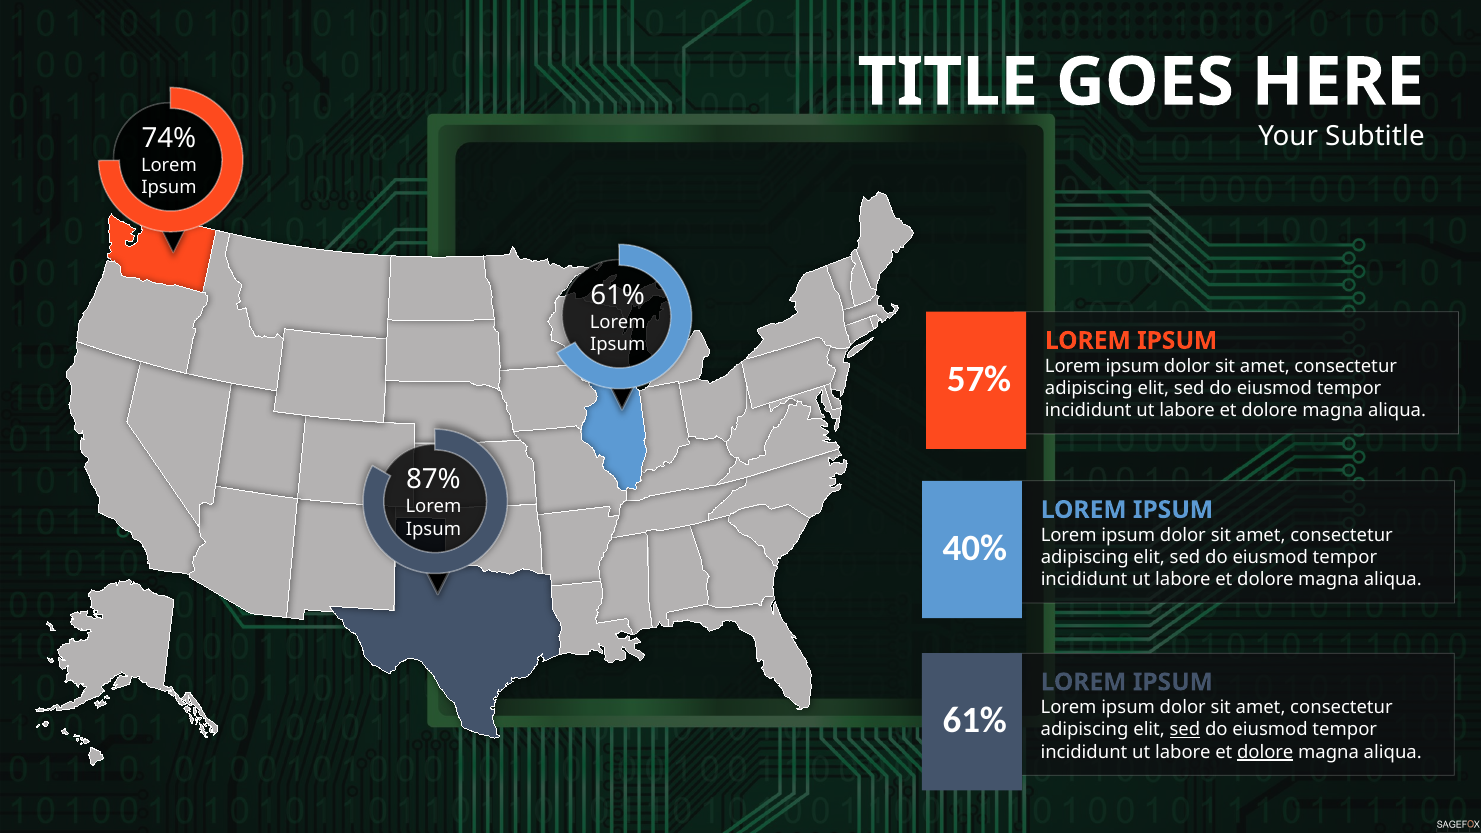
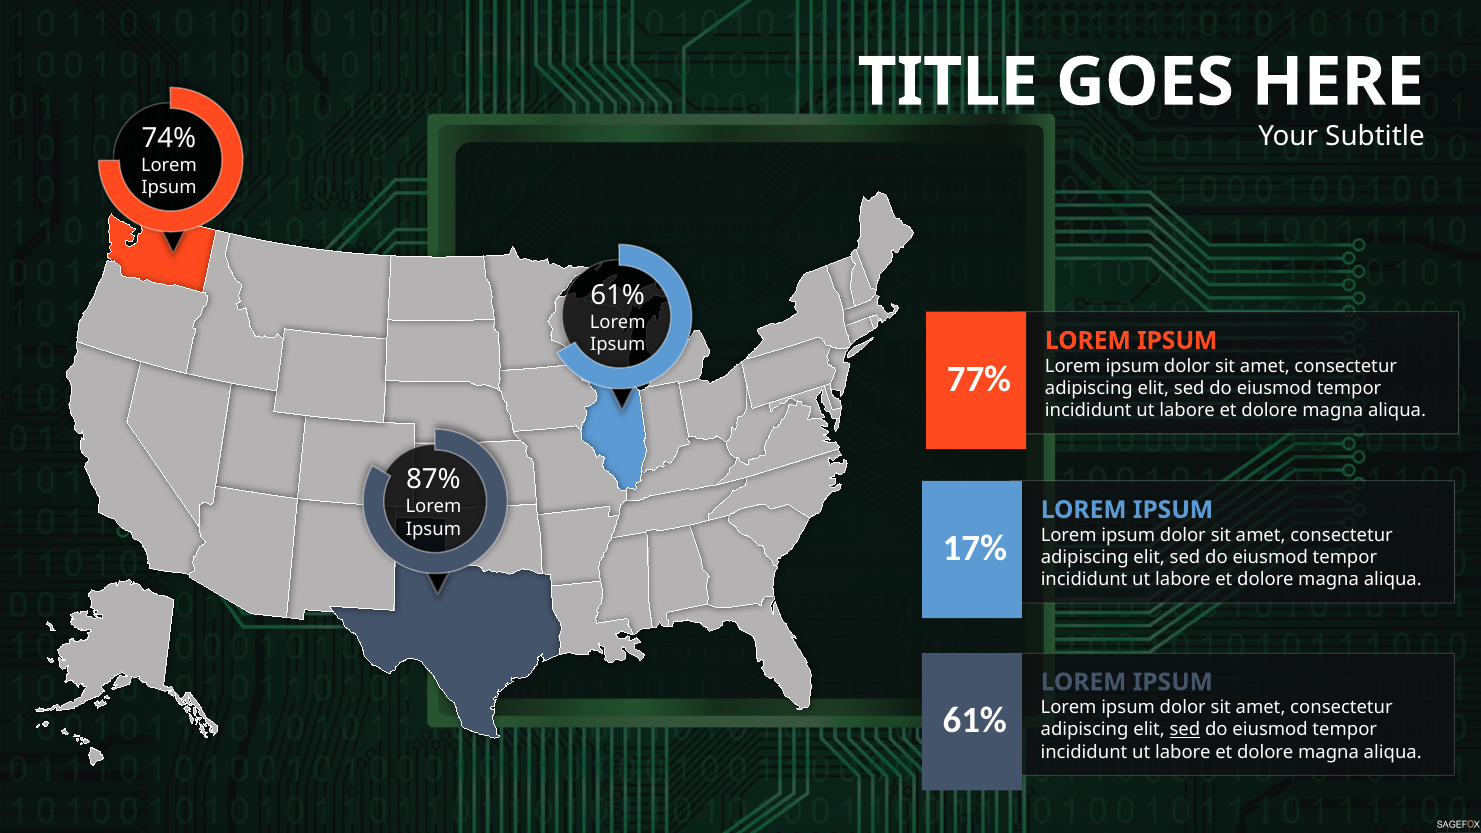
57%: 57% -> 77% (979, 379)
40%: 40% -> 17% (975, 548)
dolore underline: present -> none (1265, 752)
